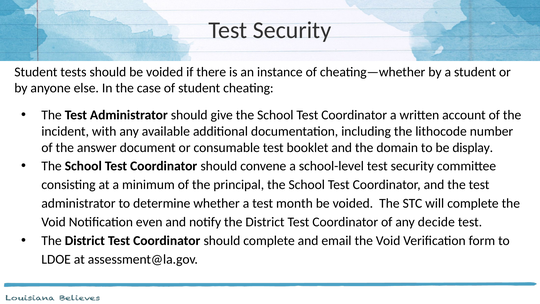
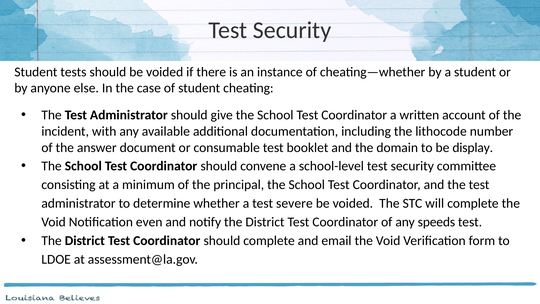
month: month -> severe (294, 203)
decide: decide -> speeds (436, 222)
